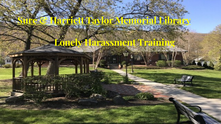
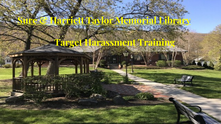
Lonely: Lonely -> Target (68, 43)
